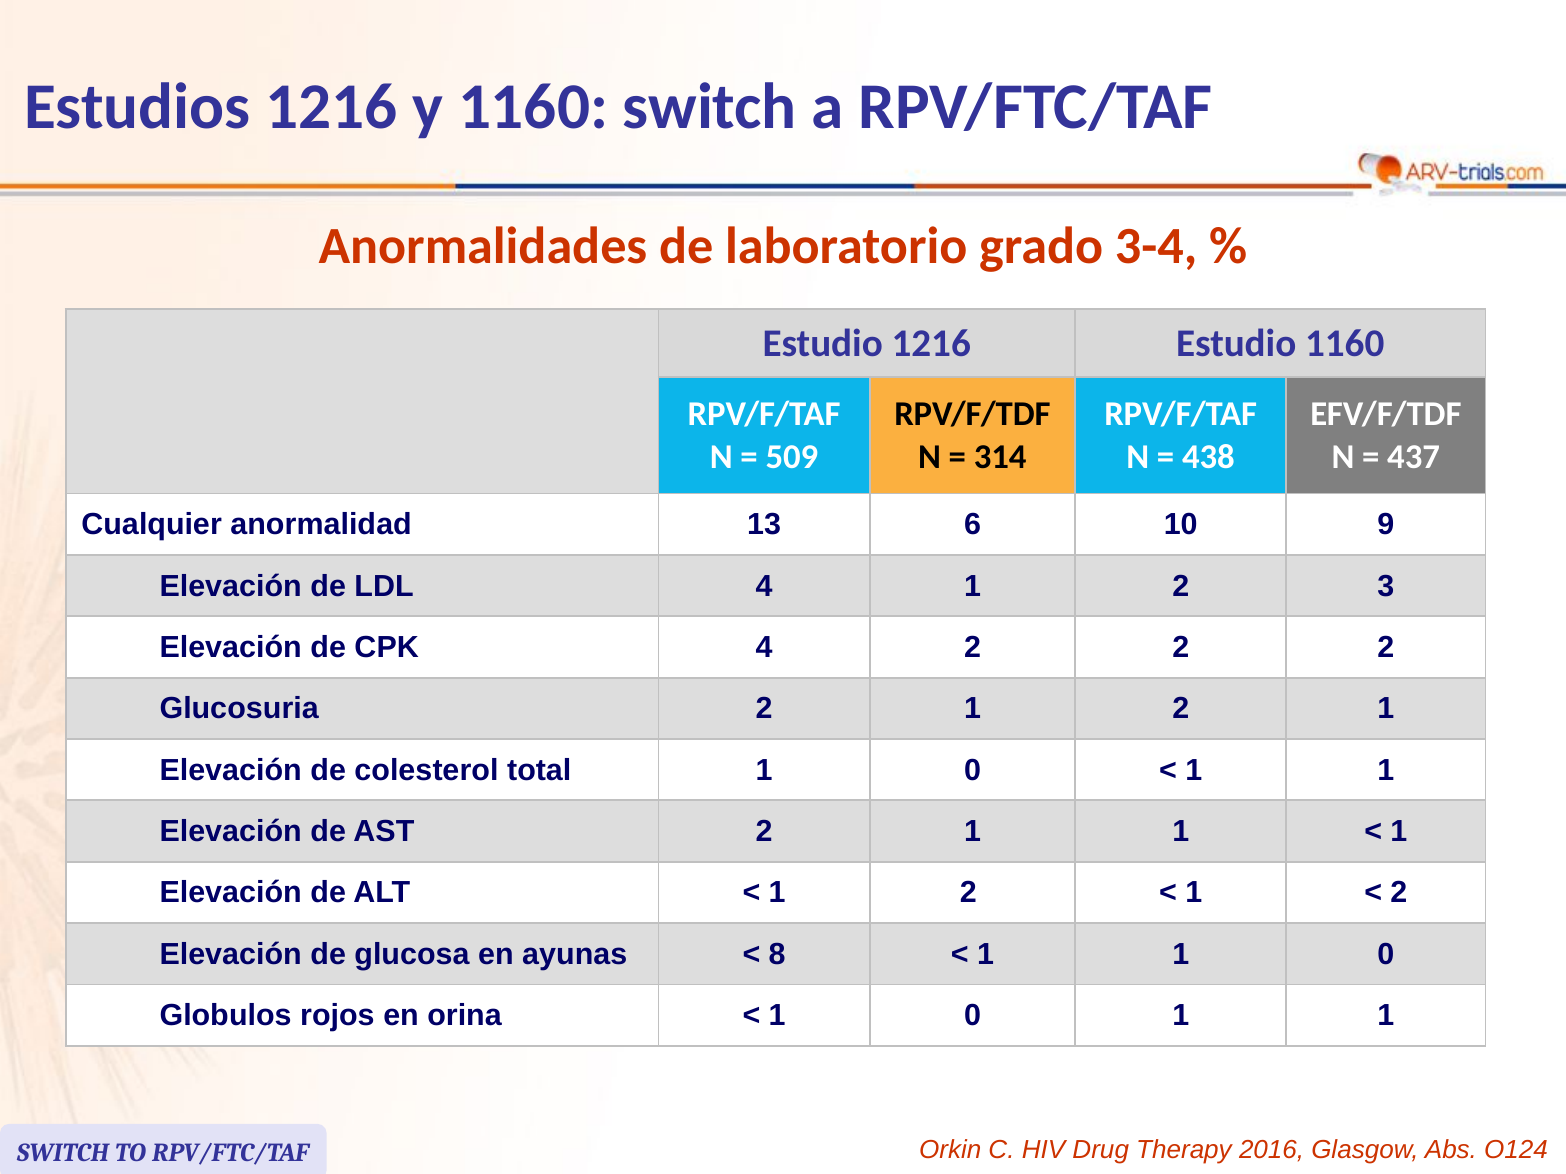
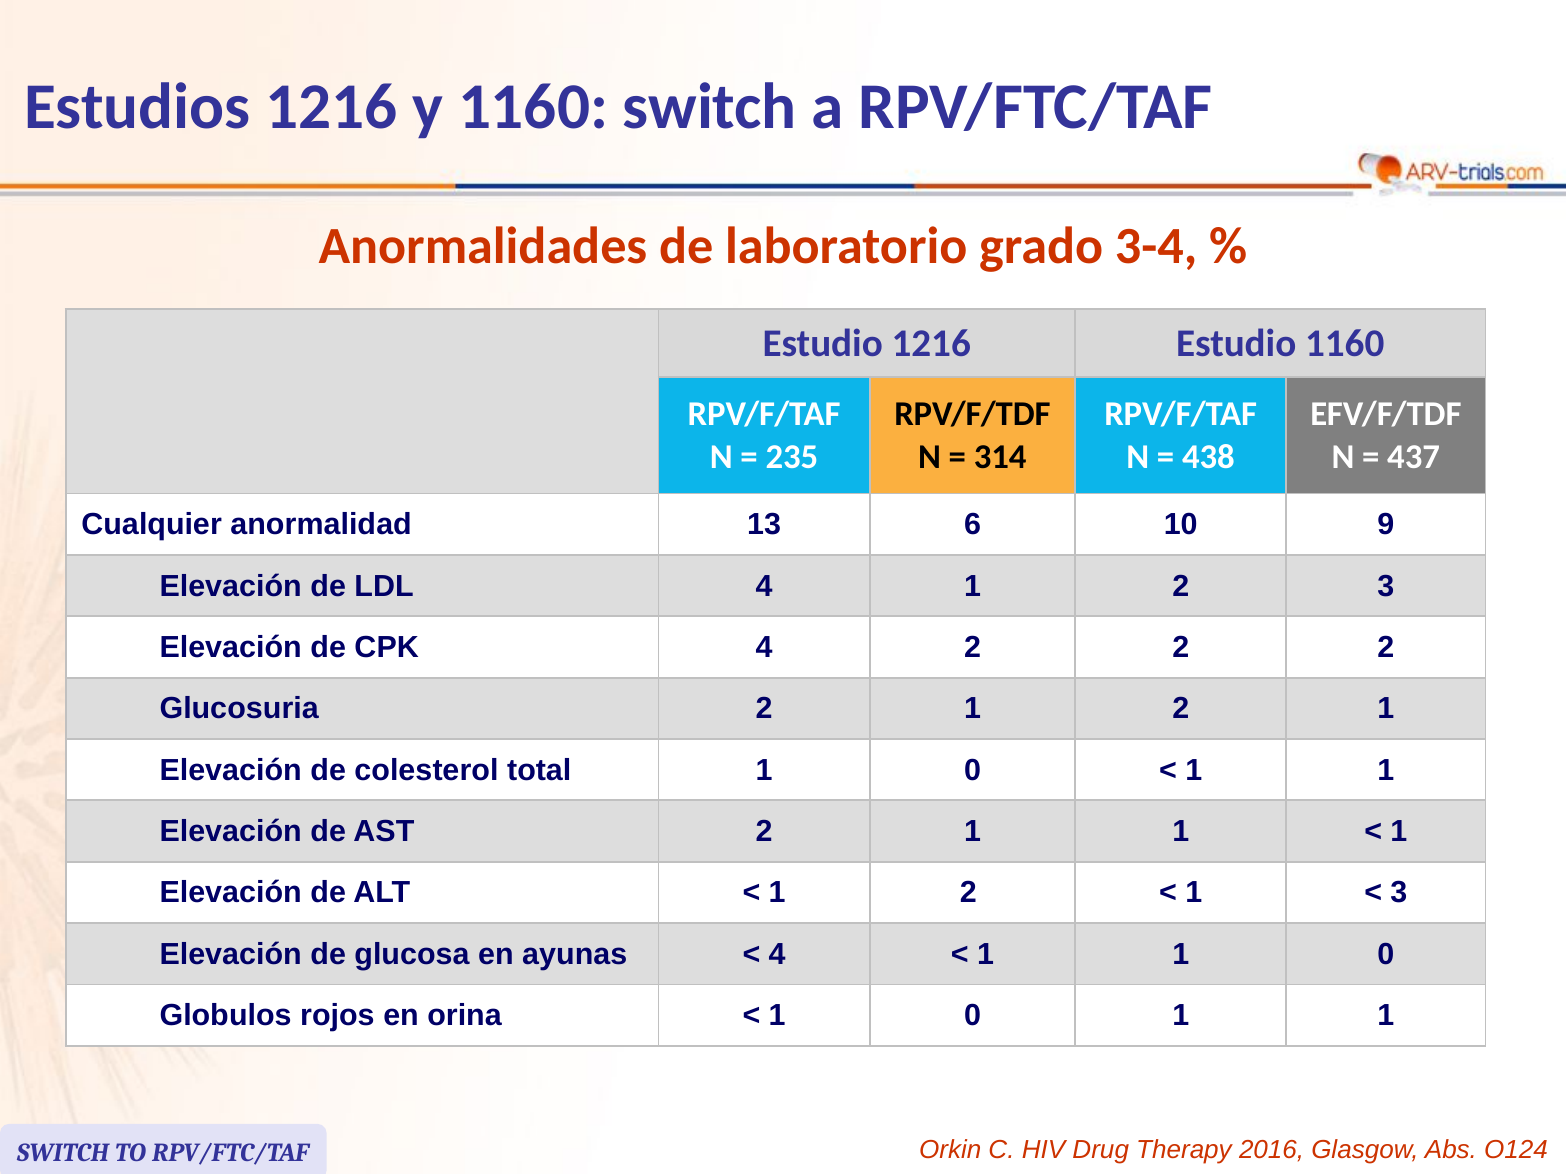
509: 509 -> 235 (792, 457)
2: 2 -> 3 (1399, 893)
8: 8 -> 4 (777, 955)
